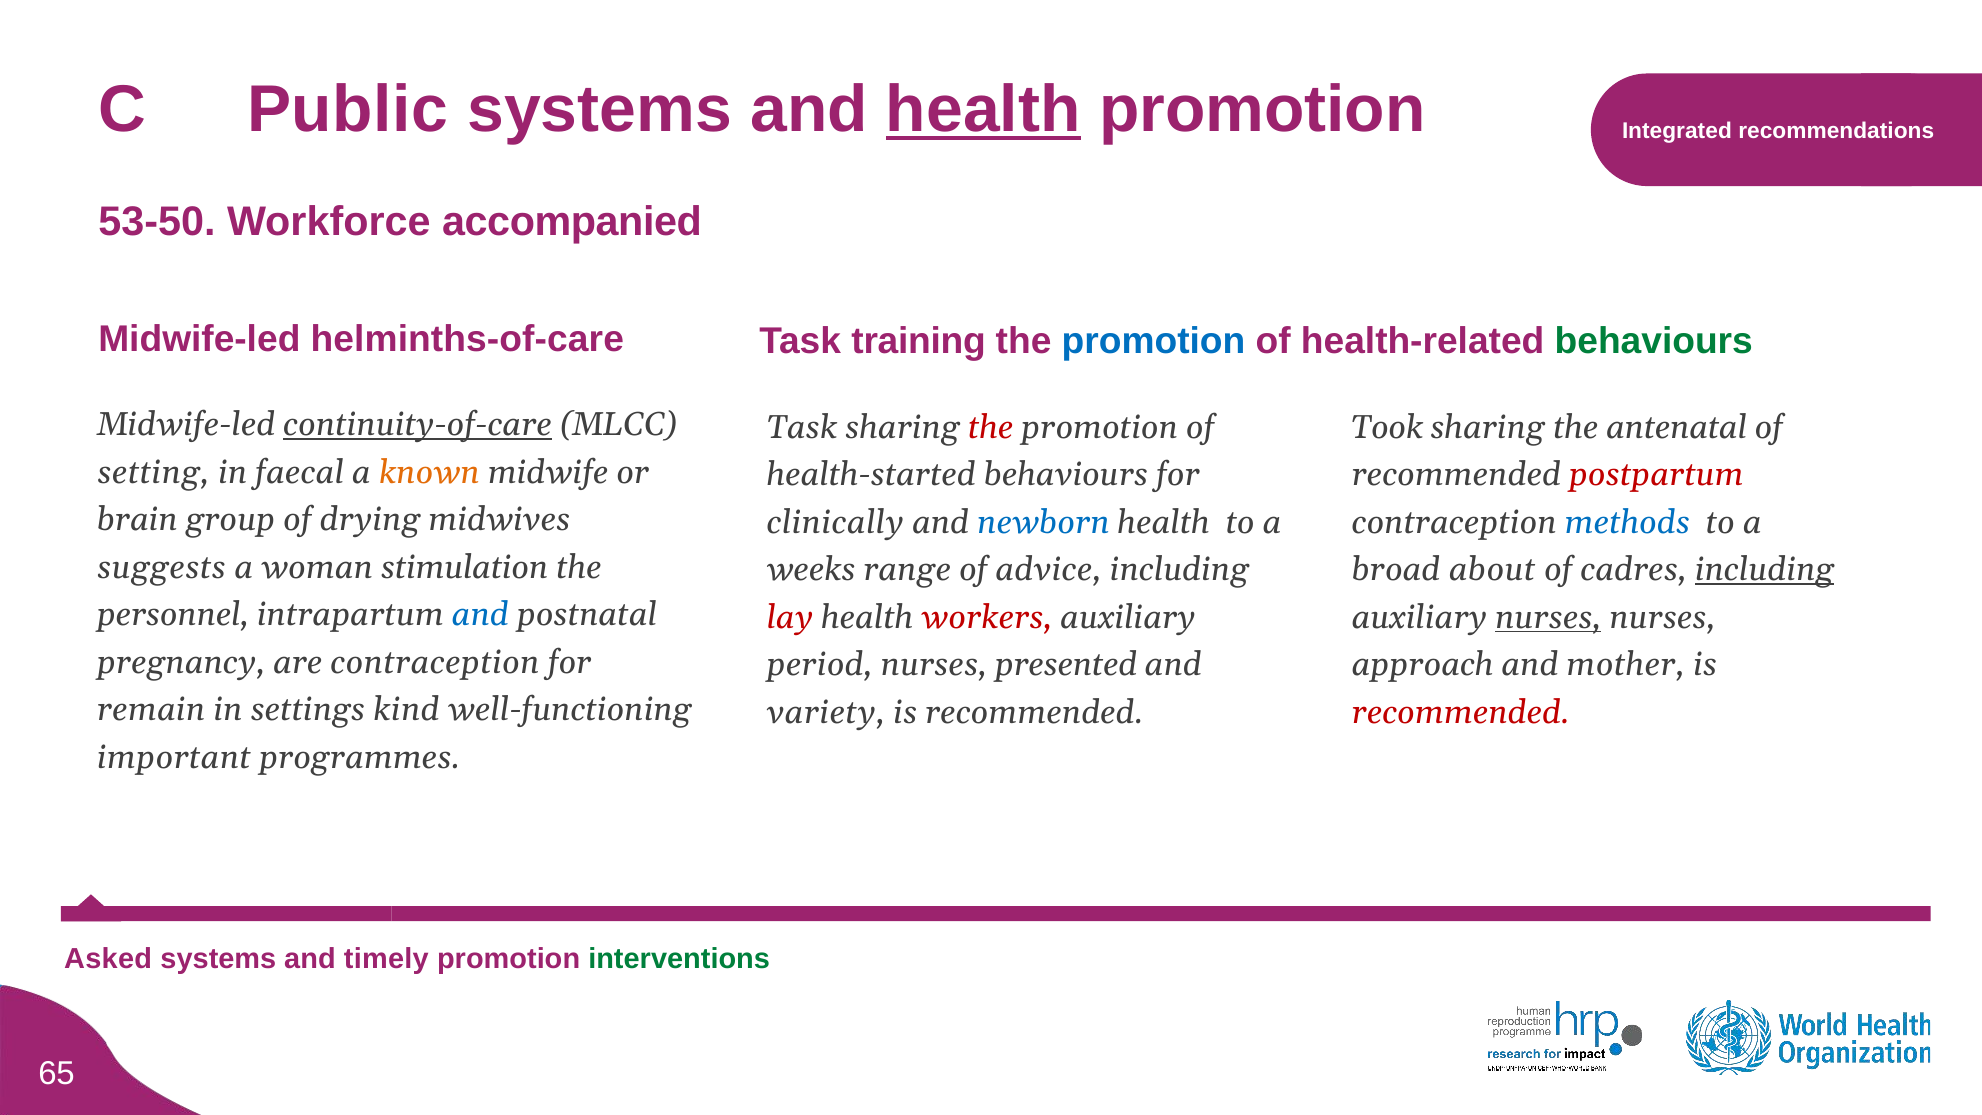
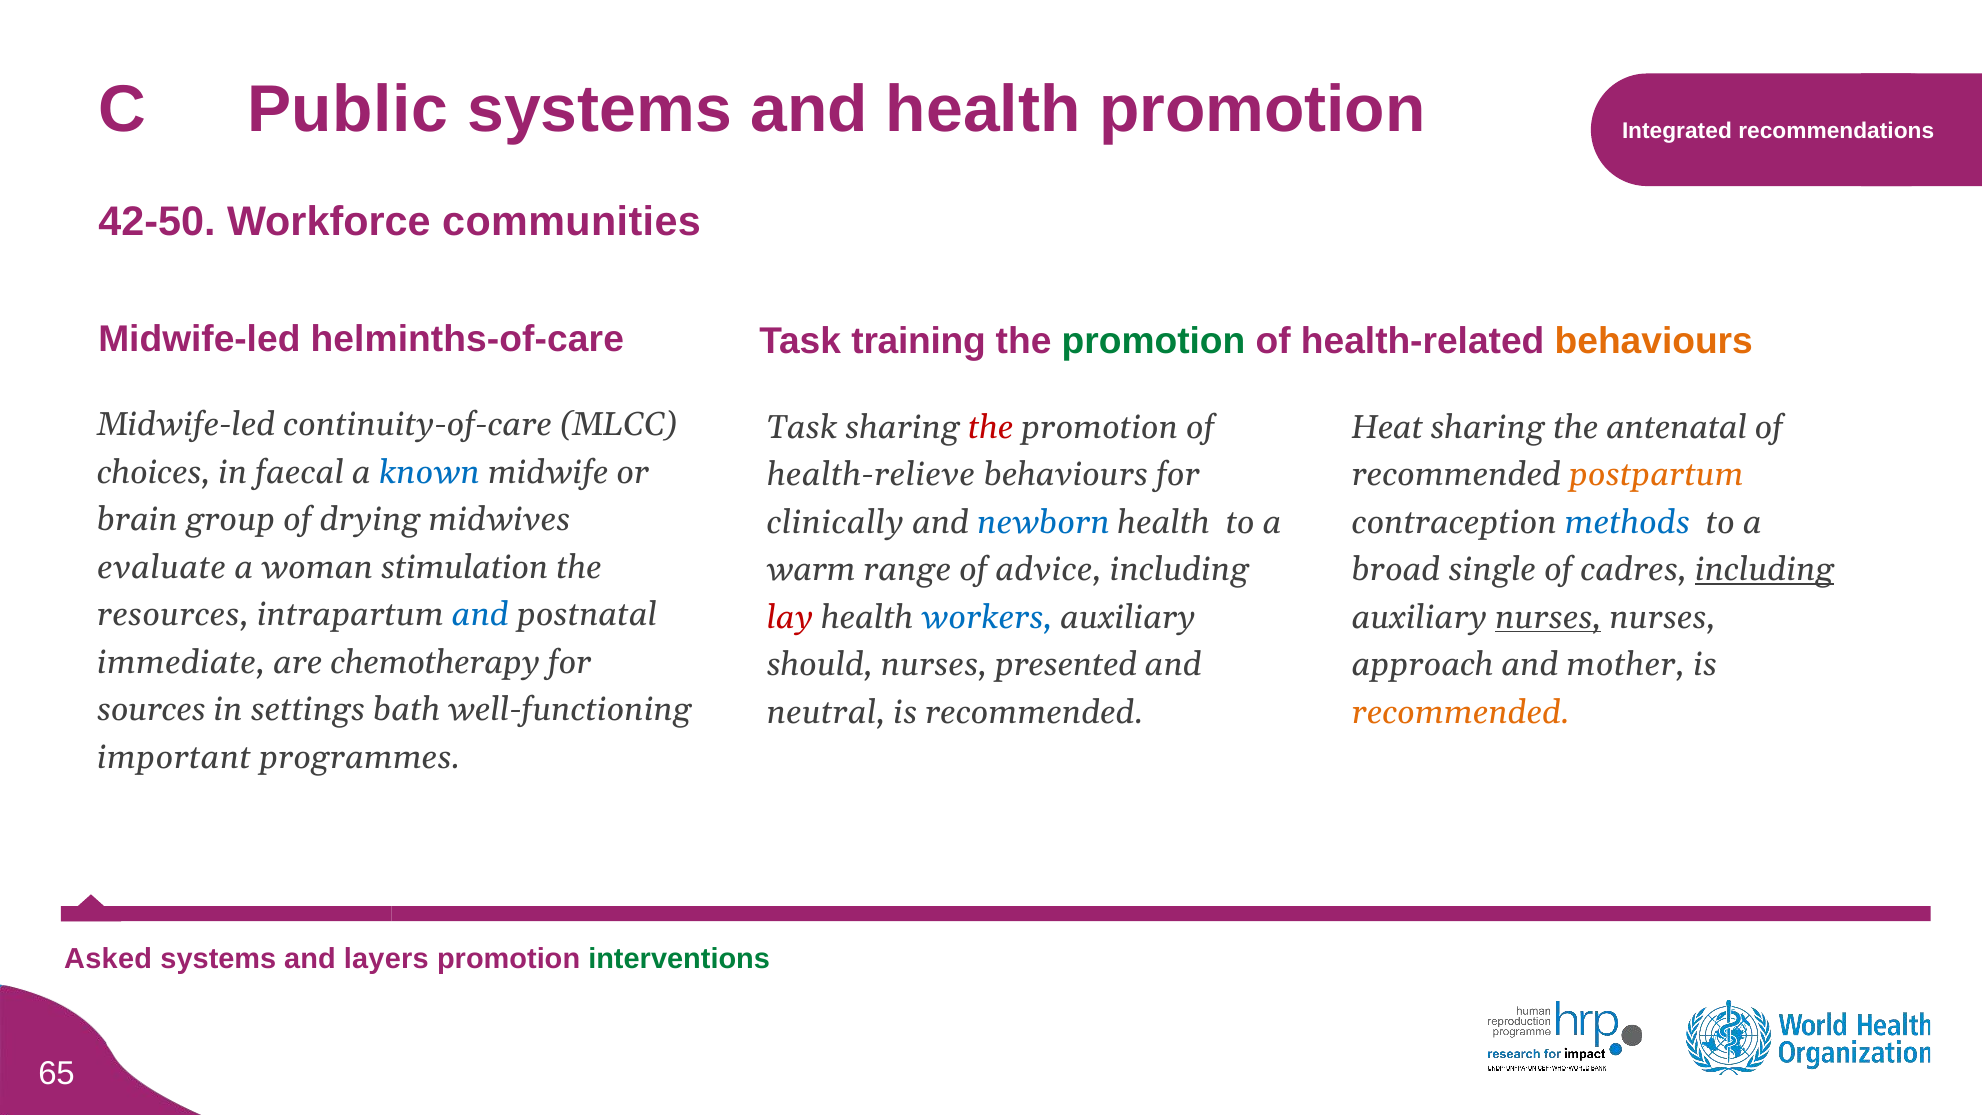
health underline: present -> none (983, 110)
53-50: 53-50 -> 42-50 (157, 222)
accompanied: accompanied -> communities (572, 222)
promotion colour: blue -> green (1154, 342)
behaviours colour: green -> orange (1654, 342)
continuity-of-care underline: present -> none (418, 425)
Took: Took -> Heat (1387, 427)
setting: setting -> choices (154, 472)
known colour: orange -> blue (429, 472)
health-started: health-started -> health-relieve (871, 475)
postpartum colour: red -> orange (1656, 475)
suggests: suggests -> evaluate (162, 567)
weeks: weeks -> warm (811, 570)
about: about -> single (1492, 570)
personnel: personnel -> resources (173, 615)
workers colour: red -> blue (987, 617)
pregnancy: pregnancy -> immediate (181, 662)
are contraception: contraception -> chemotherapy (435, 662)
period: period -> should (820, 665)
remain: remain -> sources (151, 710)
kind: kind -> bath (407, 710)
variety: variety -> neutral (826, 712)
recommended colour: red -> orange (1461, 712)
timely: timely -> layers (386, 958)
